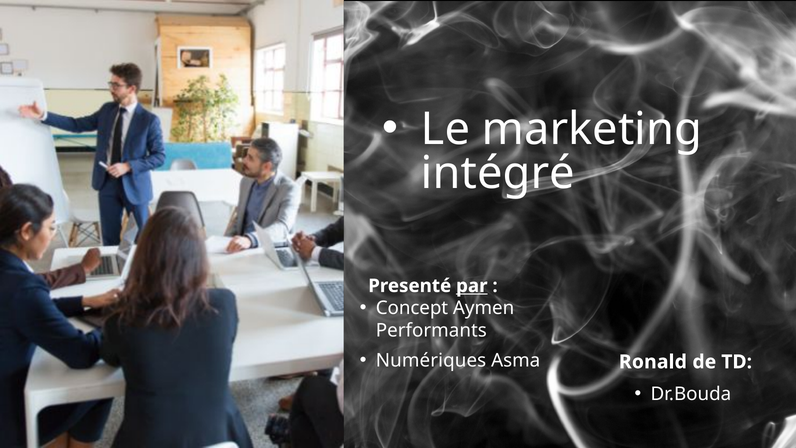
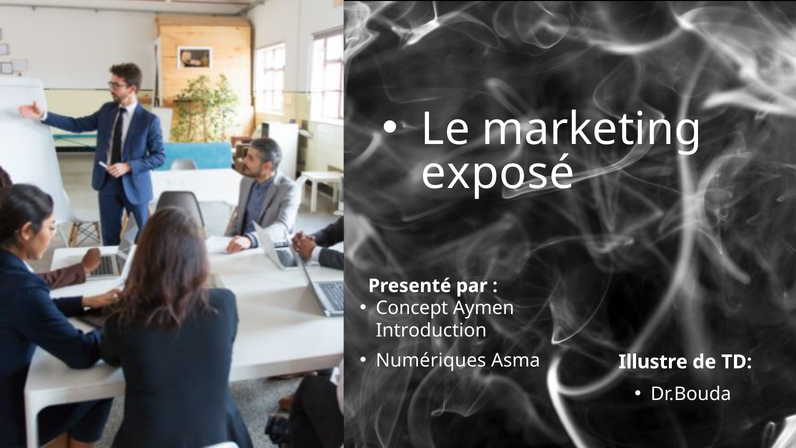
intégré: intégré -> exposé (498, 173)
par underline: present -> none (472, 286)
Performants: Performants -> Introduction (431, 330)
Ronald: Ronald -> Illustre (653, 362)
